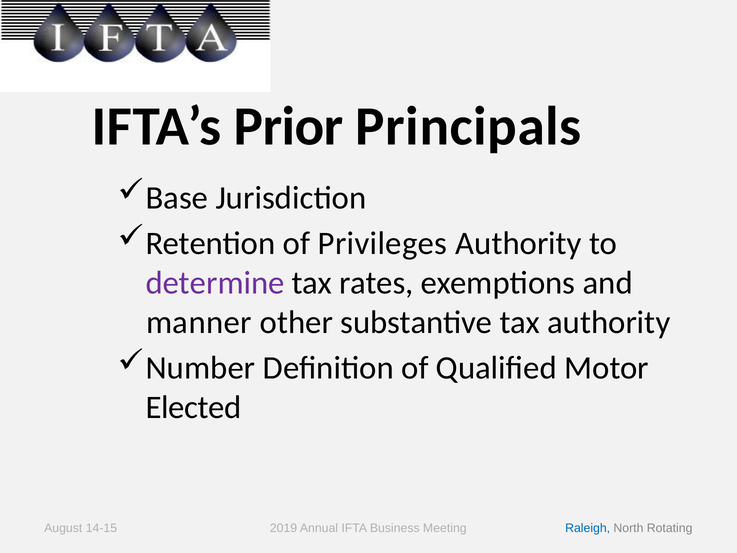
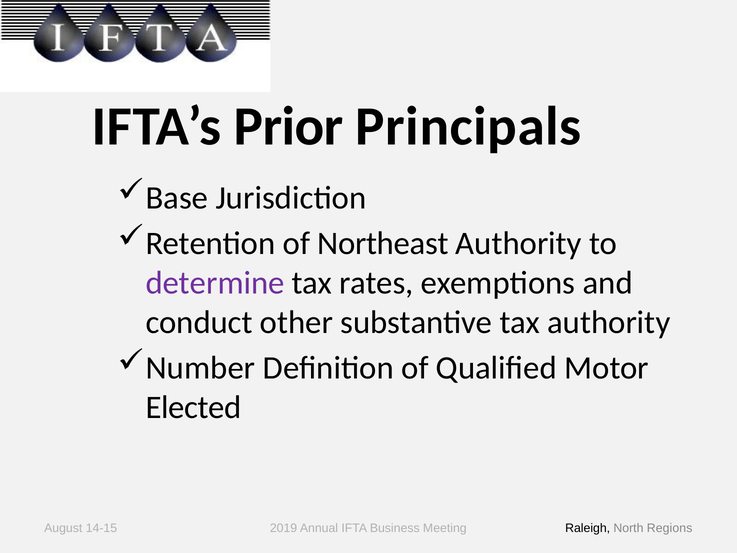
Privileges: Privileges -> Northeast (383, 243)
manner: manner -> conduct (199, 322)
Raleigh colour: blue -> black (588, 528)
Rotating: Rotating -> Regions (670, 528)
